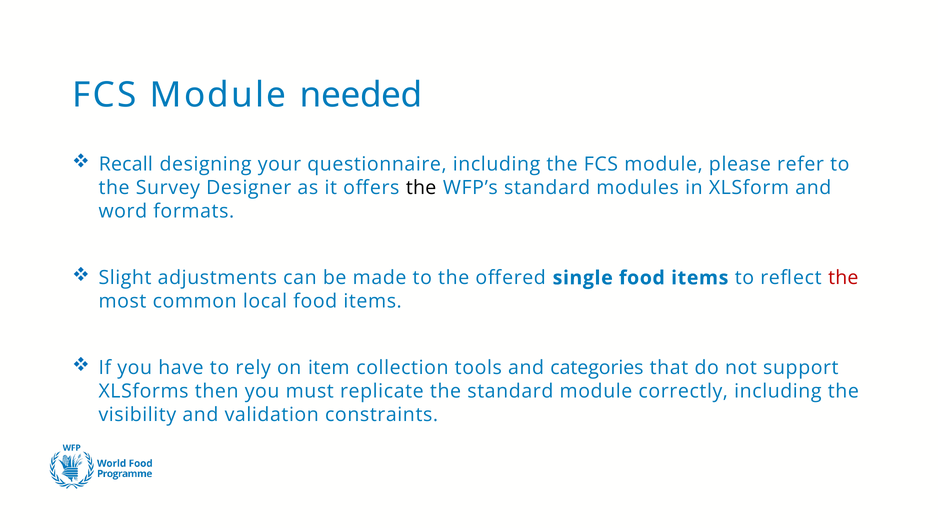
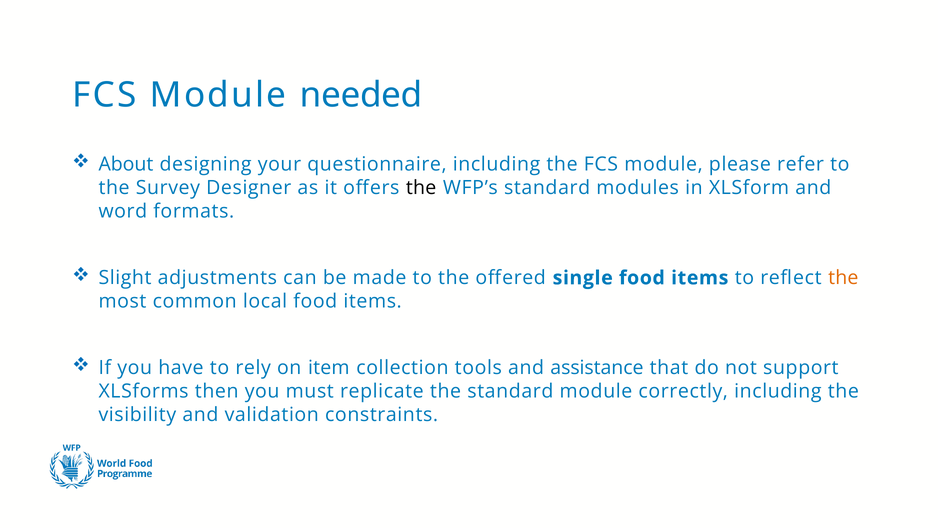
Recall: Recall -> About (126, 164)
the colour: red -> orange (843, 278)
categories: categories -> assistance (597, 368)
